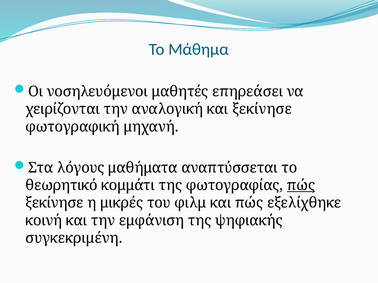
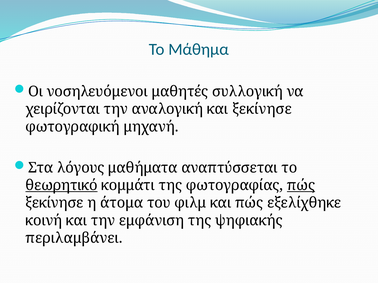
επηρεάσει: επηρεάσει -> συλλογική (248, 92)
θεωρητικό underline: none -> present (62, 186)
μικρές: μικρές -> άτομα (122, 203)
συγκεκριμένη: συγκεκριμένη -> περιλαμβάνει (74, 238)
